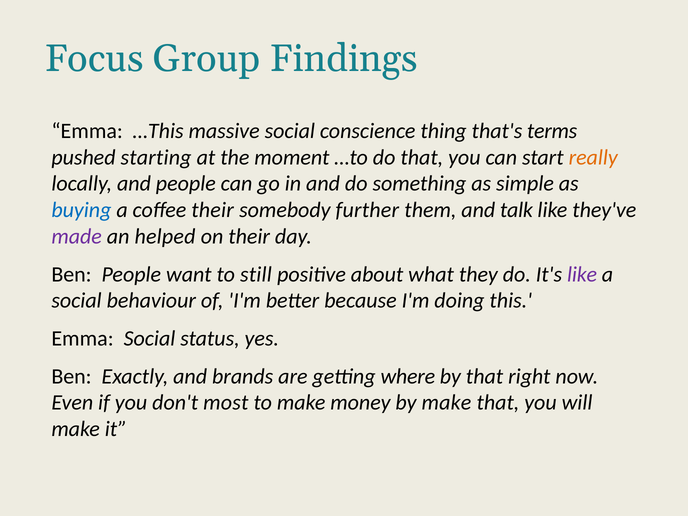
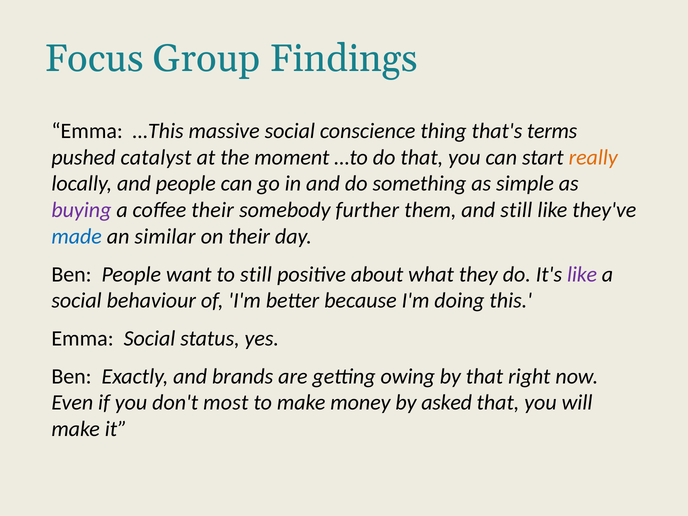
starting: starting -> catalyst (156, 157)
buying colour: blue -> purple (81, 210)
and talk: talk -> still (516, 210)
made colour: purple -> blue (77, 236)
helped: helped -> similar (165, 236)
where: where -> owing (408, 376)
by make: make -> asked (447, 403)
